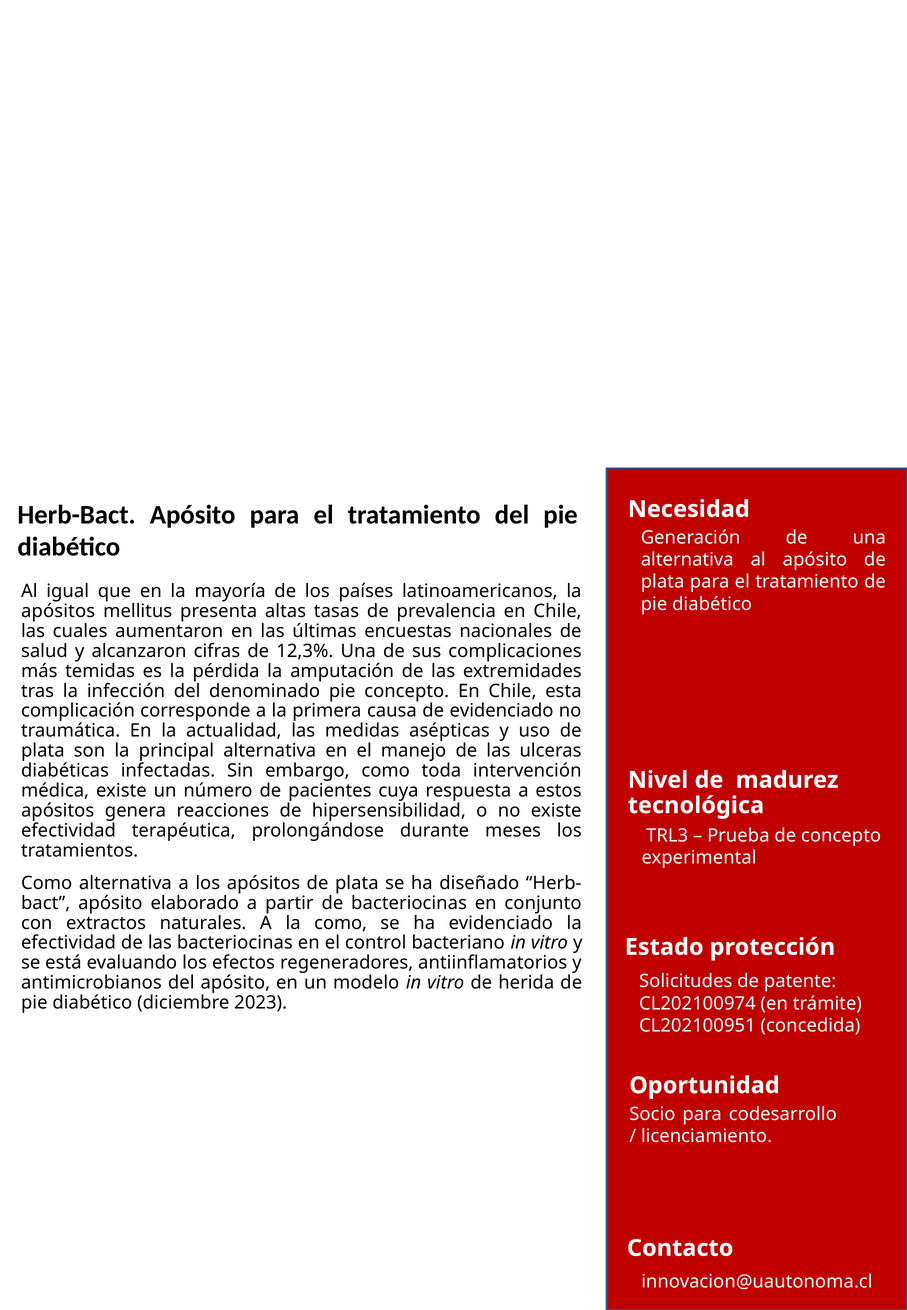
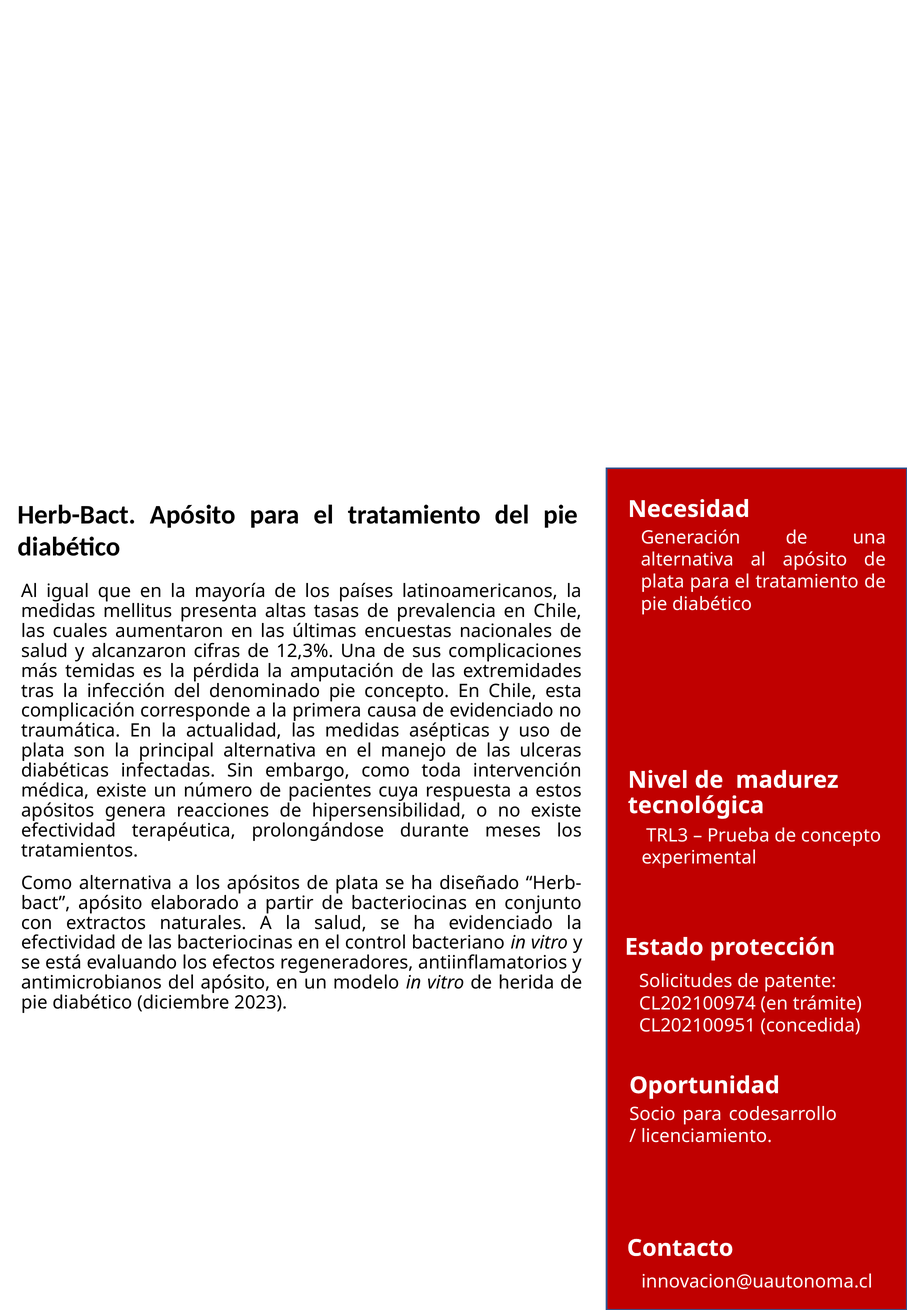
apósitos: apósitos -> medidas (58, 611)
la como: como -> salud (340, 923)
